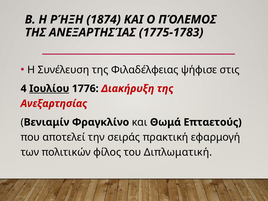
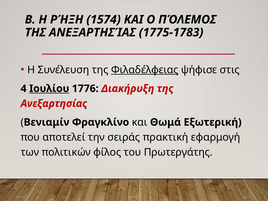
1874: 1874 -> 1574 (104, 20)
Φιλαδέλφειας underline: none -> present (145, 70)
Επταετούς: Επταετούς -> Εξωτερική (213, 122)
Διπλωματική: Διπλωματική -> Πρωτεργάτης (178, 152)
